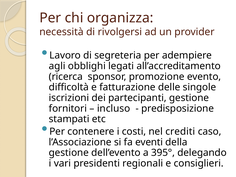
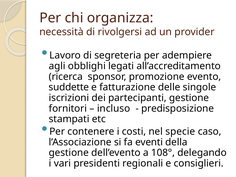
difficoltà: difficoltà -> suddette (69, 87)
crediti: crediti -> specie (180, 131)
395°: 395° -> 108° (163, 153)
